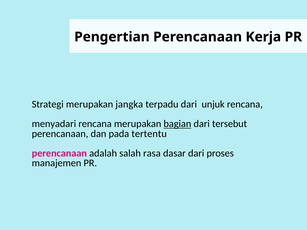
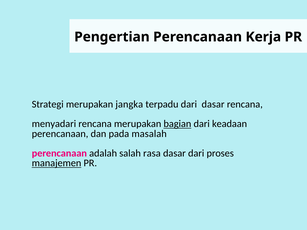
dari unjuk: unjuk -> dasar (213, 104)
tersebut: tersebut -> keadaan (230, 124)
tertentu: tertentu -> masalah (149, 134)
manajemen underline: none -> present (57, 163)
